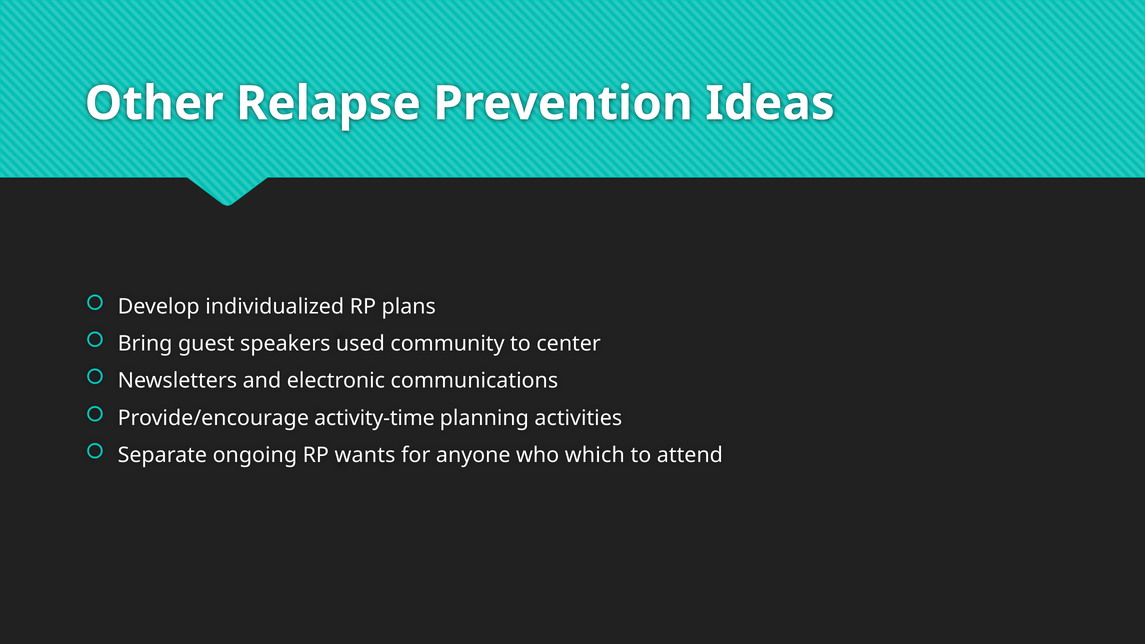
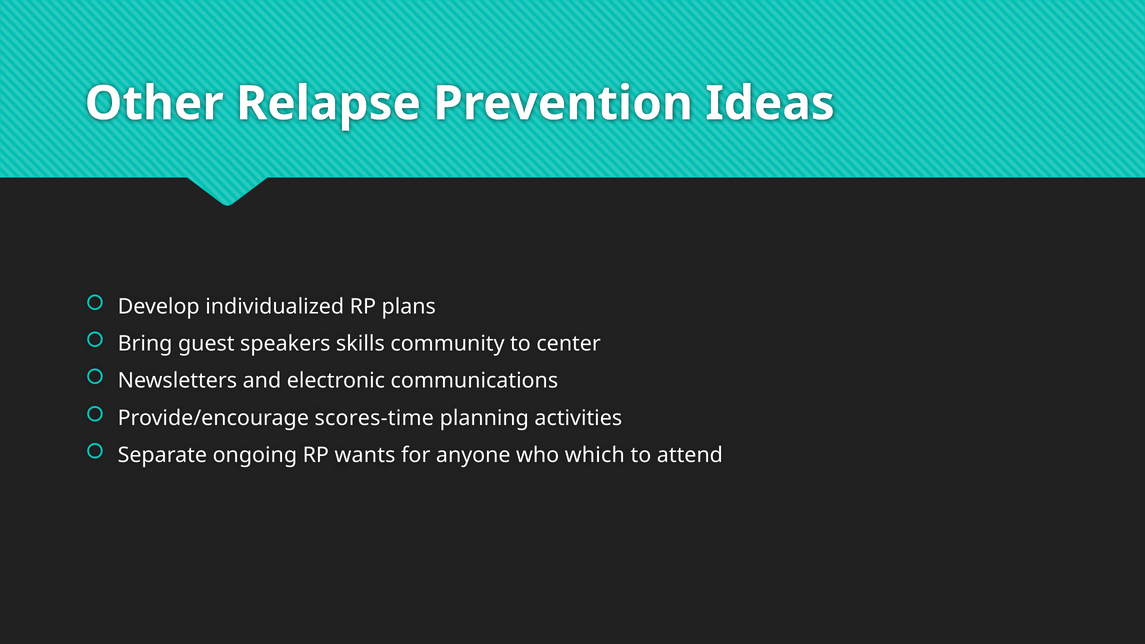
used: used -> skills (360, 344)
activity-time: activity-time -> scores-time (374, 418)
